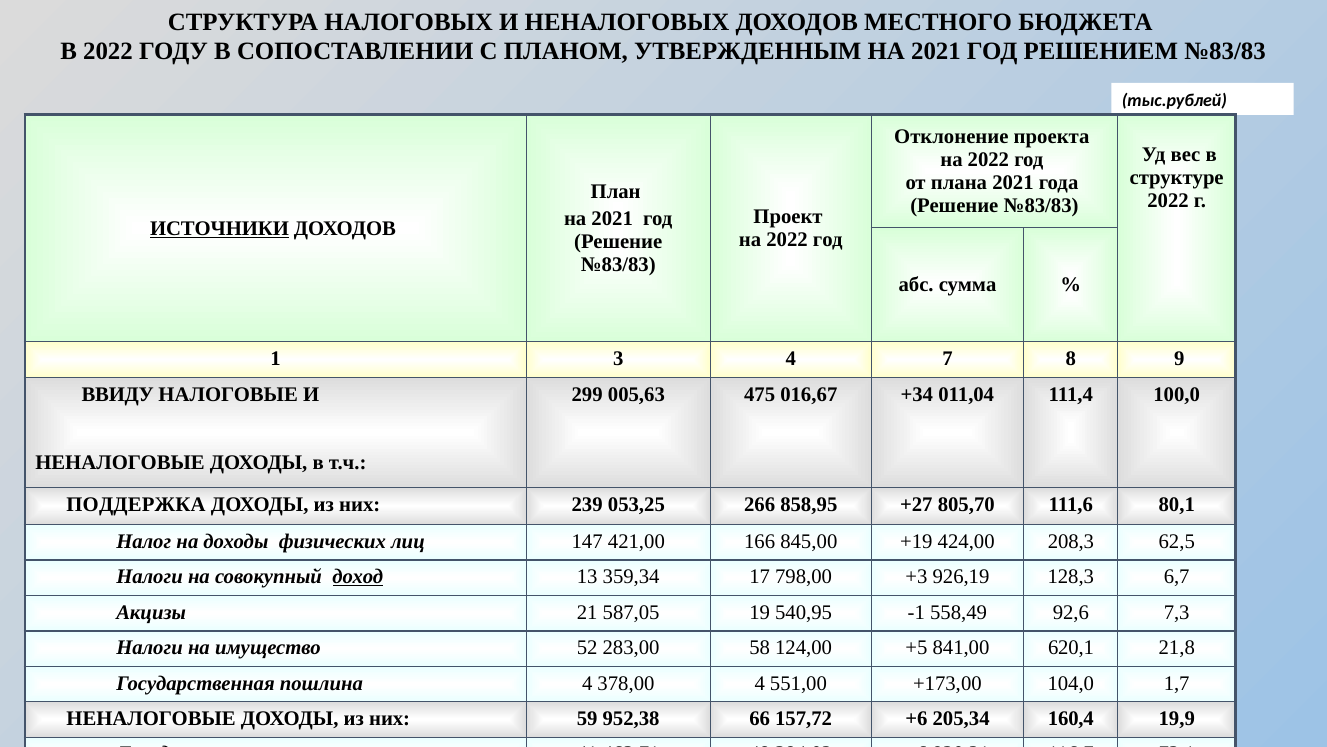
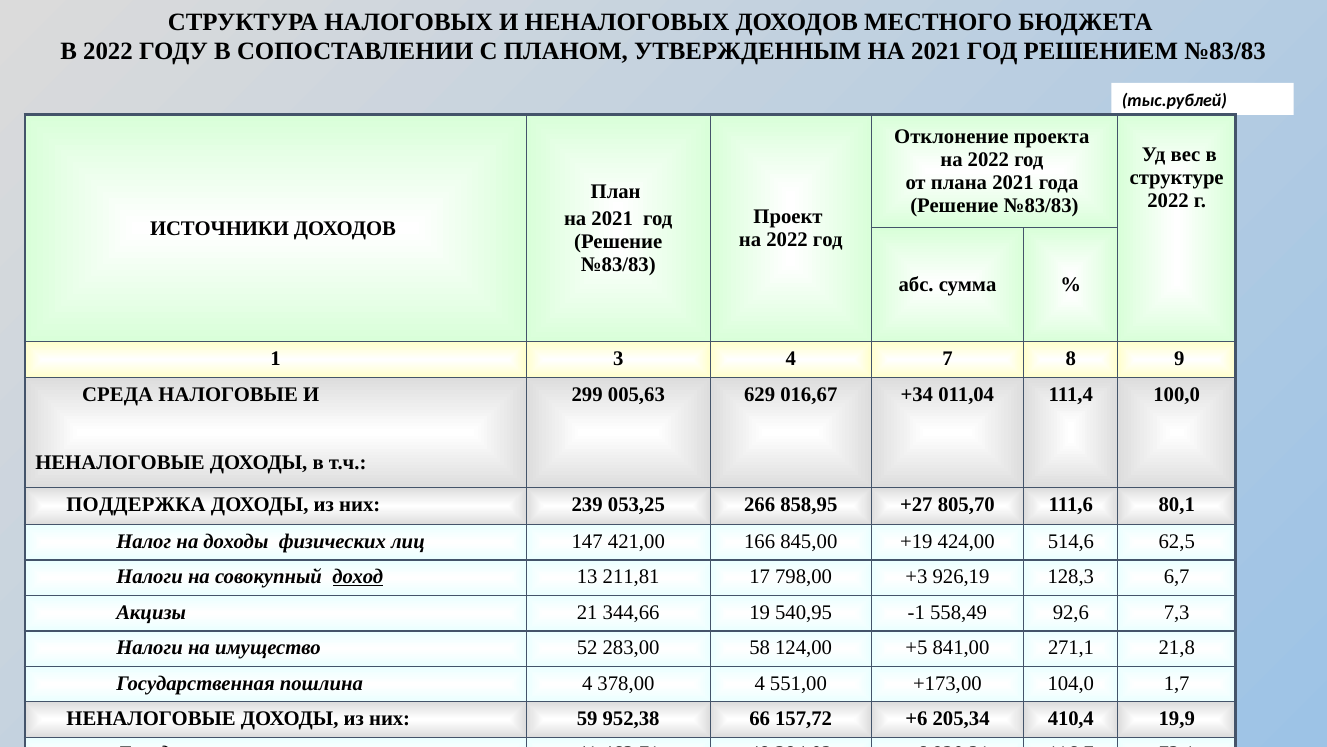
ИСТОЧНИКИ underline: present -> none (219, 228)
ВВИДУ: ВВИДУ -> СРЕДА (118, 394)
475: 475 -> 629 (760, 394)
208,3: 208,3 -> 514,6 (1071, 541)
359,34: 359,34 -> 211,81 (631, 576)
587,05: 587,05 -> 344,66 (631, 612)
620,1: 620,1 -> 271,1 (1071, 647)
160,4: 160,4 -> 410,4 (1071, 718)
